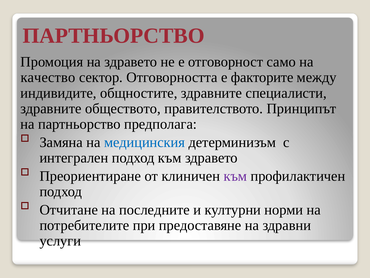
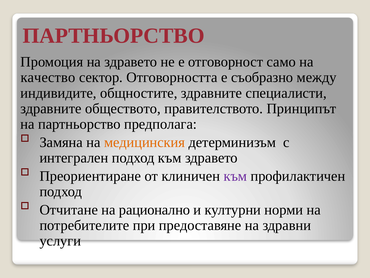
факторите: факторите -> съобразно (262, 77)
медицинския colour: blue -> orange (144, 142)
последните: последните -> рационално (155, 209)
